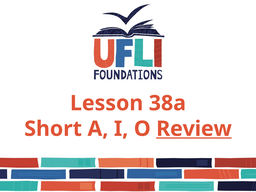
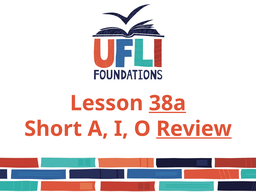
38a underline: none -> present (167, 103)
